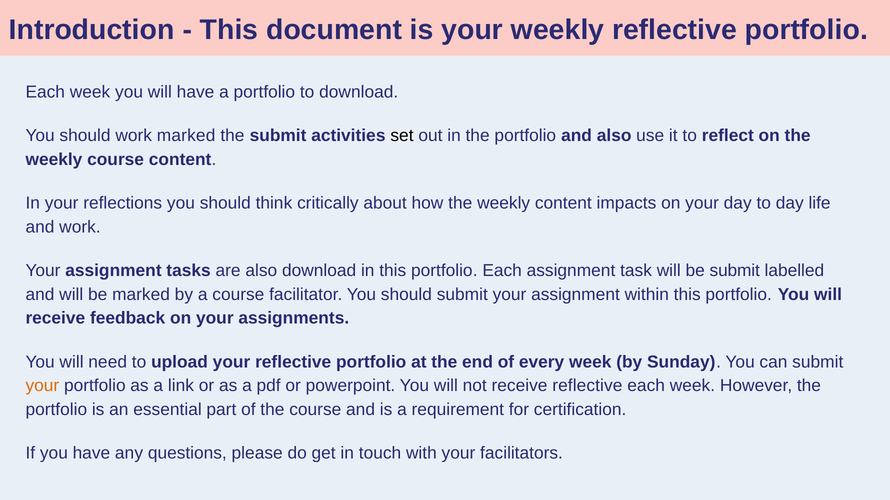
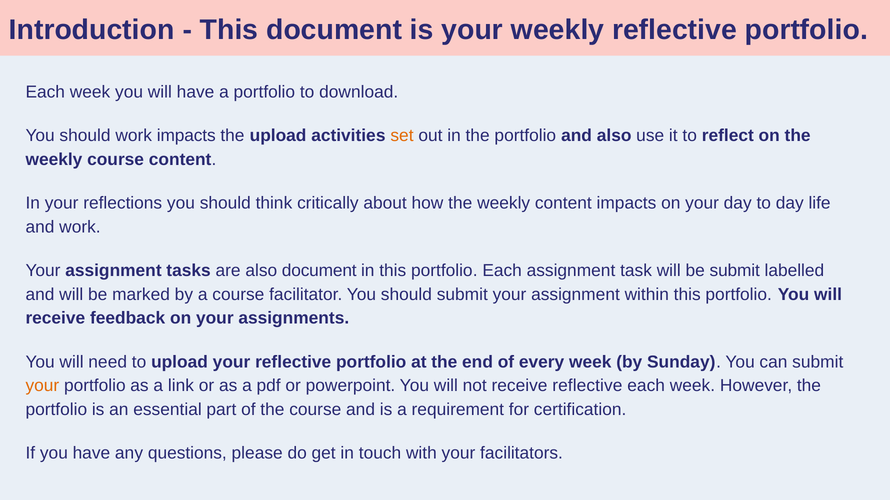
work marked: marked -> impacts (186, 136)
the submit: submit -> upload (278, 136)
set colour: black -> orange (402, 136)
also download: download -> document (319, 271)
